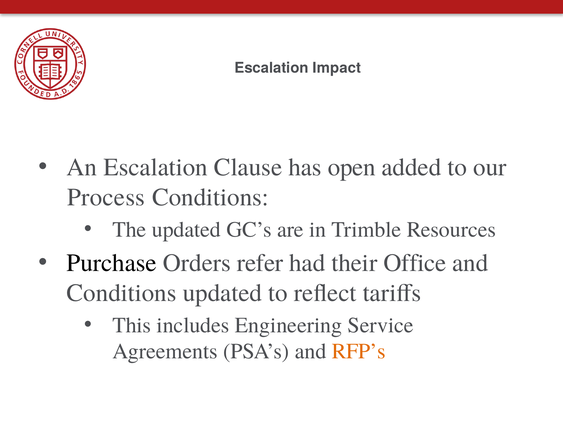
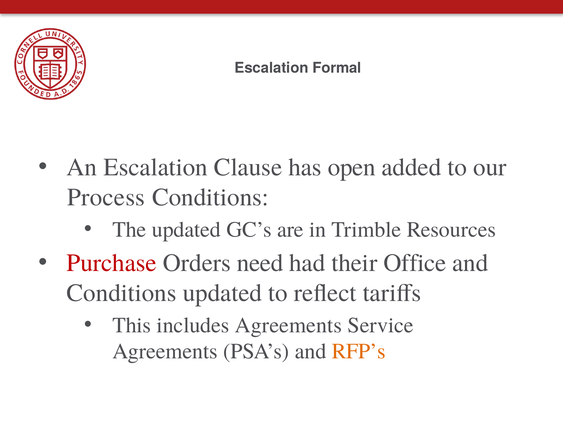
Impact: Impact -> Formal (337, 68)
Purchase colour: black -> red (112, 263)
refer: refer -> need (260, 263)
includes Engineering: Engineering -> Agreements (288, 325)
